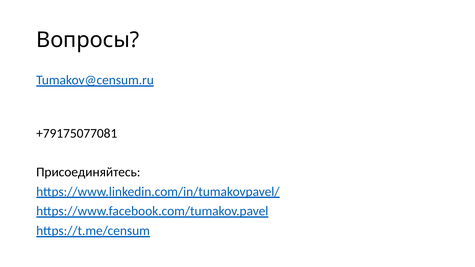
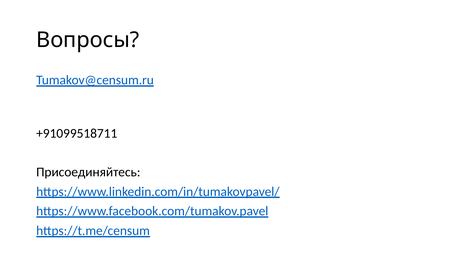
+79175077081: +79175077081 -> +91099518711 (77, 133)
